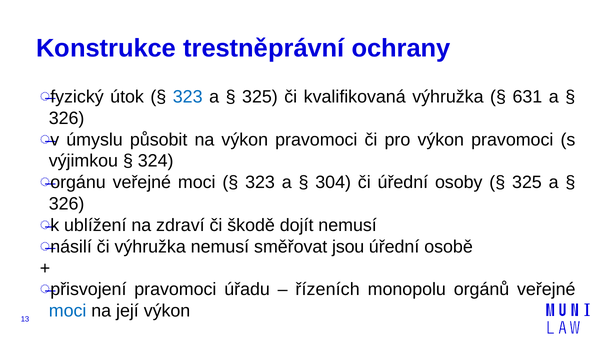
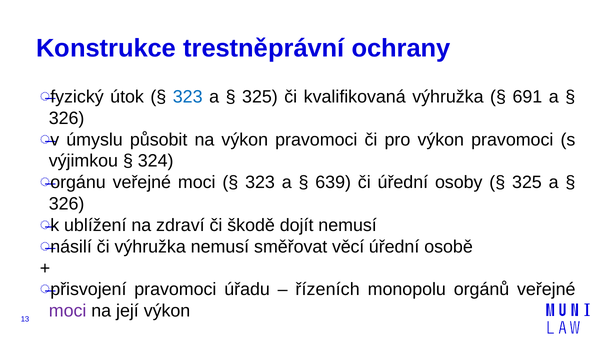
631: 631 -> 691 (527, 97)
304: 304 -> 639 (333, 183)
jsou: jsou -> věcí (348, 247)
moci colour: blue -> purple (68, 311)
